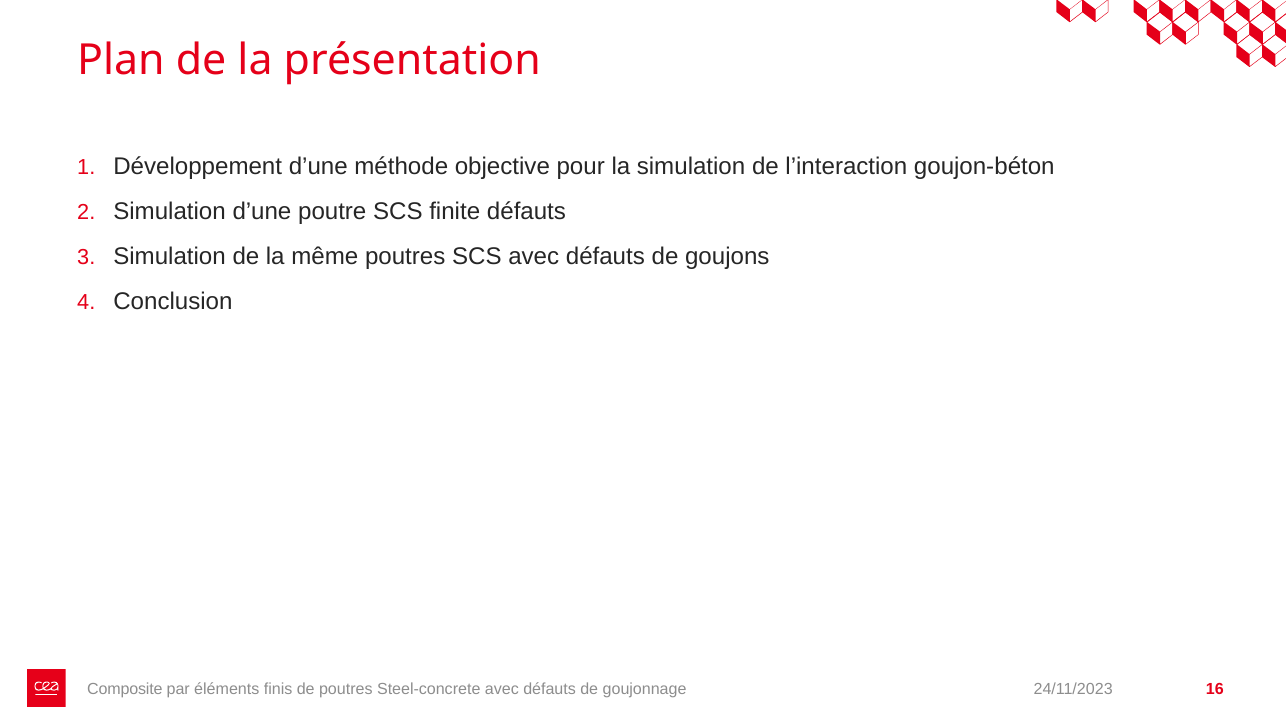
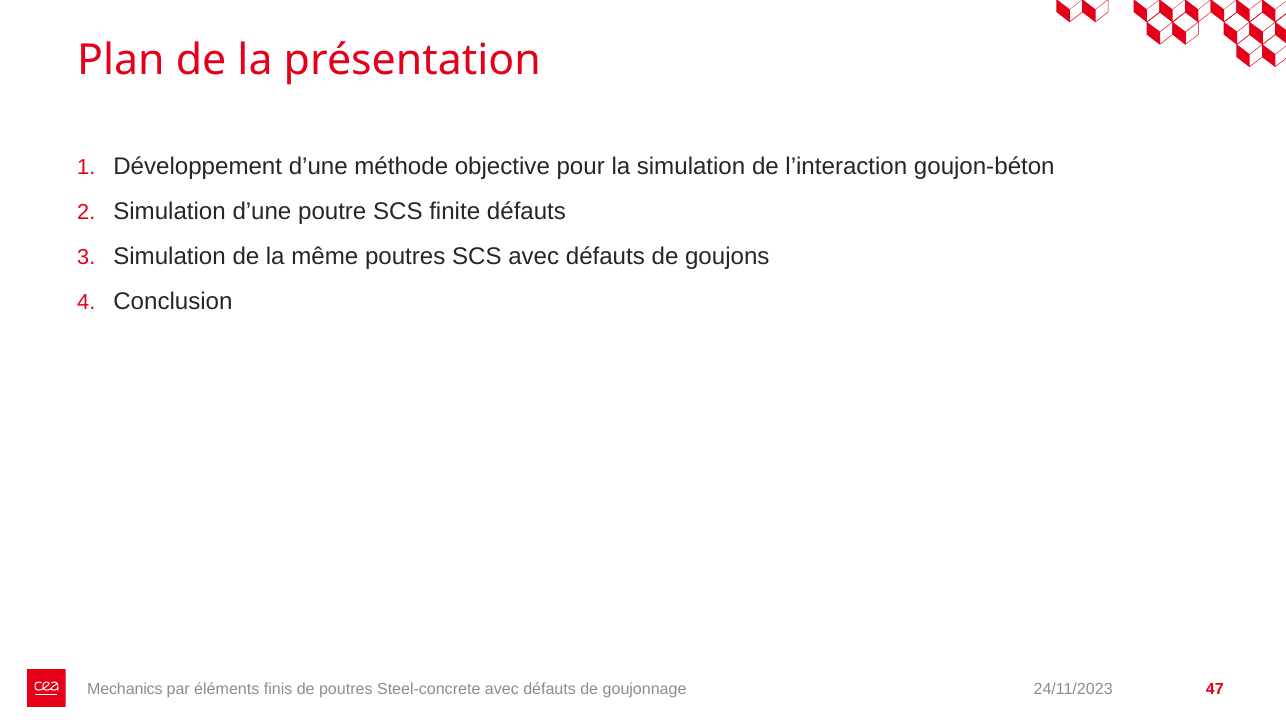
Composite: Composite -> Mechanics (125, 689)
16: 16 -> 47 (1215, 689)
